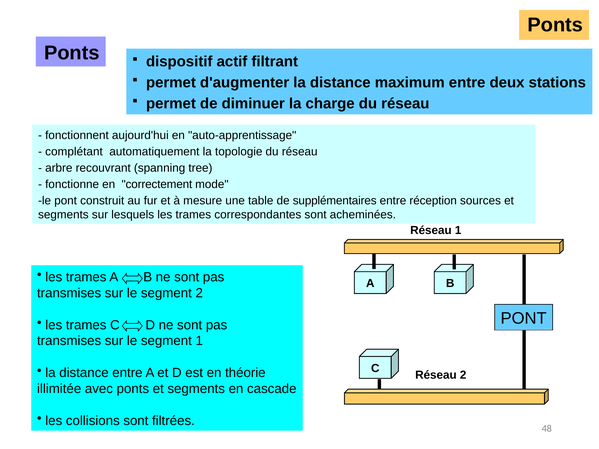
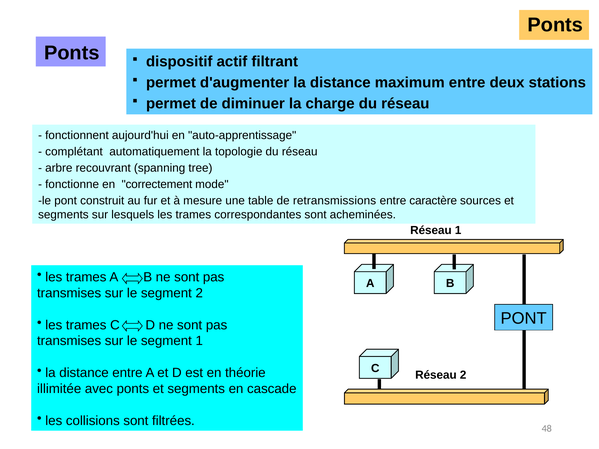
supplémentaires: supplémentaires -> retransmissions (335, 201)
réception: réception -> caractère (433, 201)
